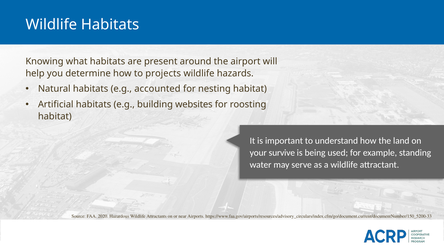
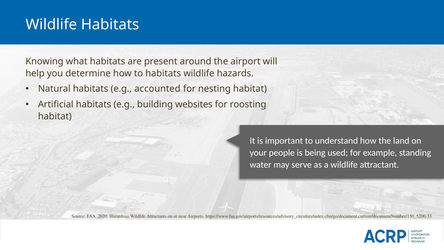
to projects: projects -> habitats (163, 73)
survive: survive -> people (282, 153)
